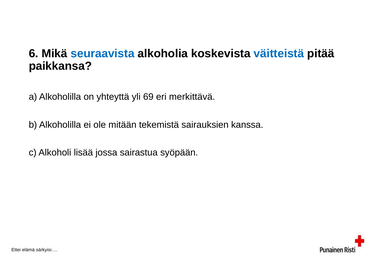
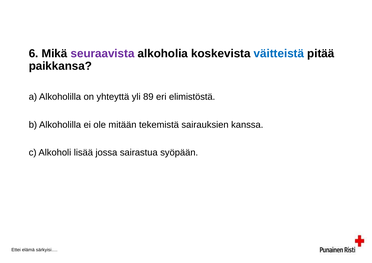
seuraavista colour: blue -> purple (103, 54)
69: 69 -> 89 (148, 97)
merkittävä: merkittävä -> elimistöstä (192, 97)
